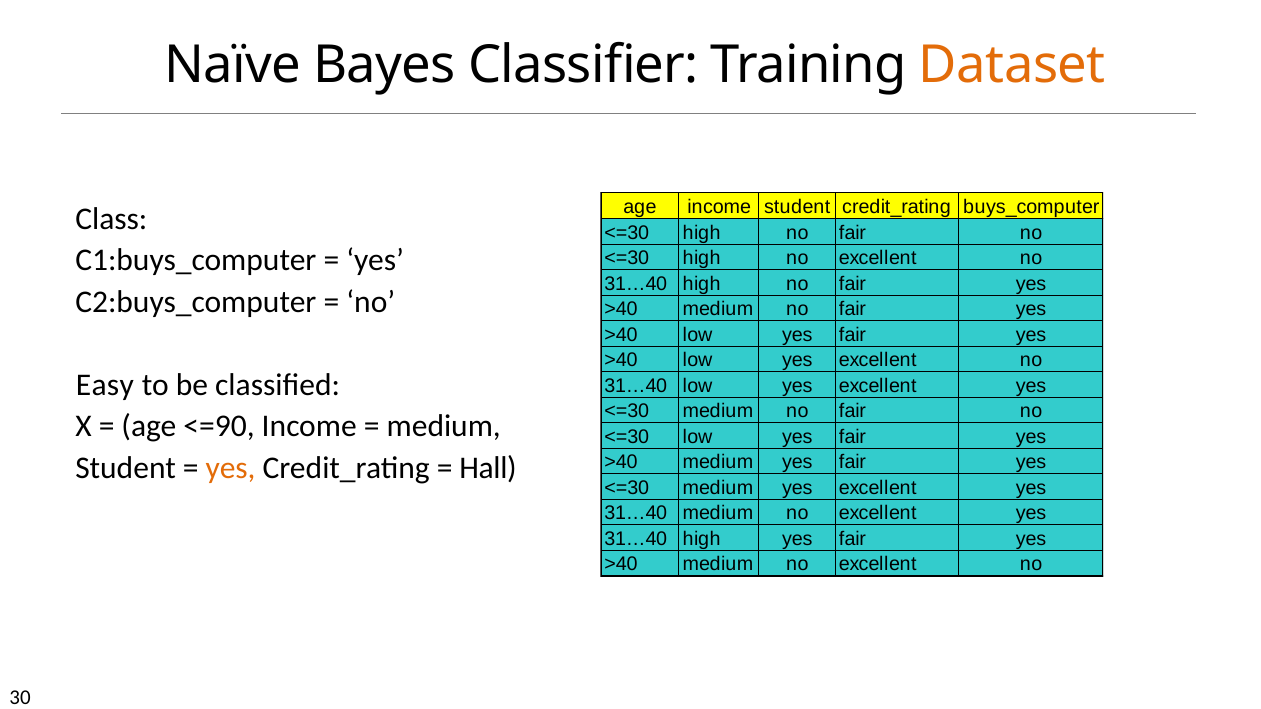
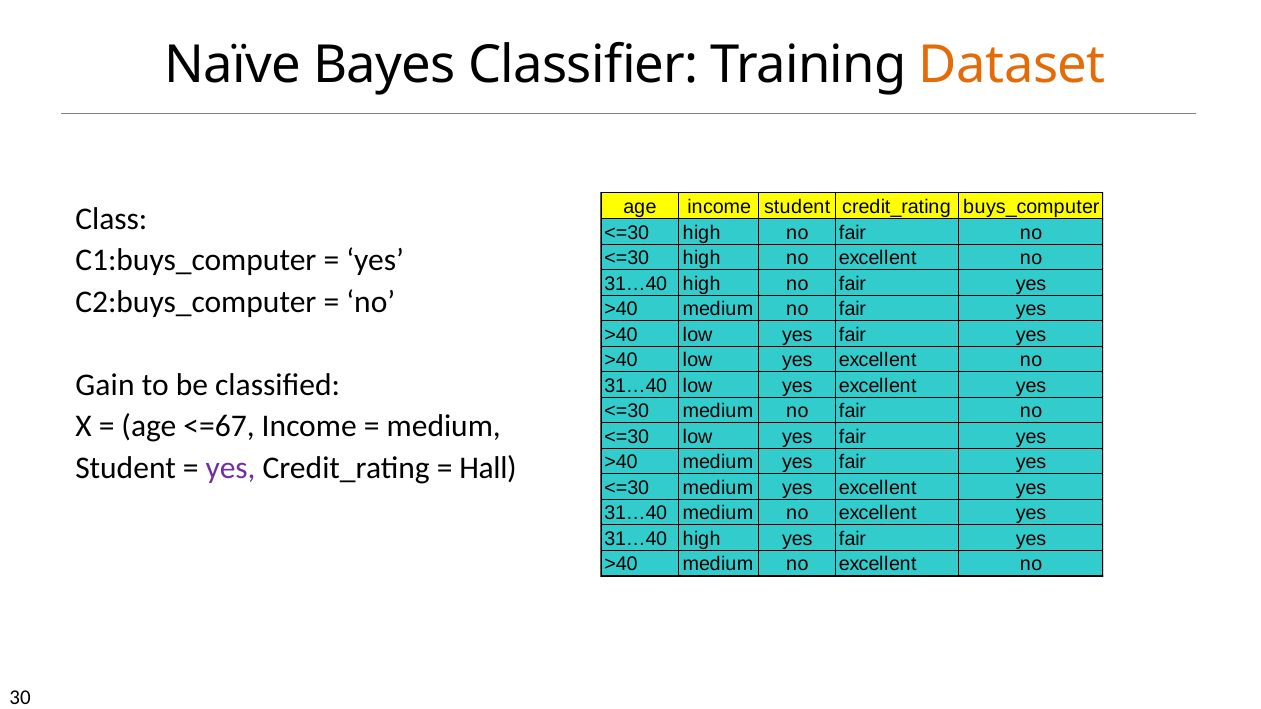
Easy: Easy -> Gain (105, 385)
<=90: <=90 -> <=67 (219, 427)
yes colour: orange -> purple (231, 468)
